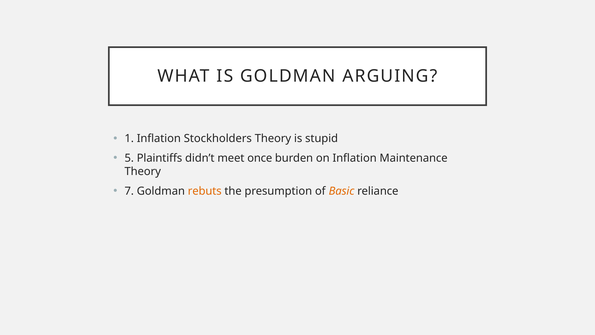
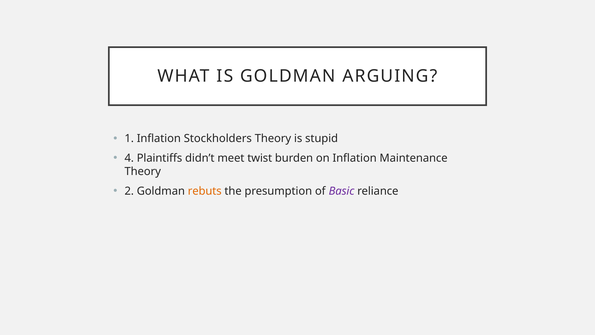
5: 5 -> 4 (129, 158)
once: once -> twist (260, 158)
7: 7 -> 2 (129, 191)
Basic colour: orange -> purple (342, 191)
